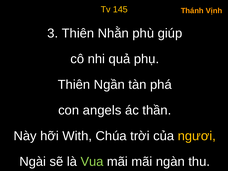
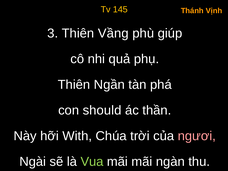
Nhằn: Nhằn -> Vầng (113, 33)
angels: angels -> should (102, 110)
ngươi colour: yellow -> pink (197, 136)
